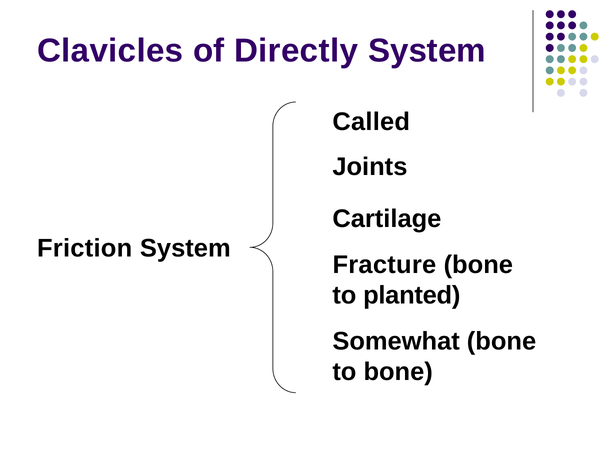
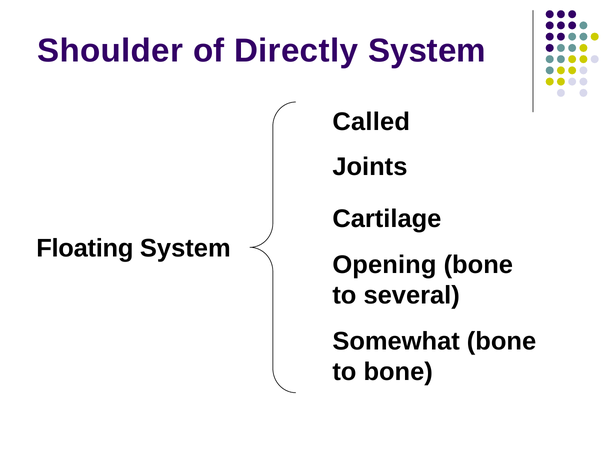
Clavicles: Clavicles -> Shoulder (110, 51)
Friction: Friction -> Floating (85, 249)
Fracture: Fracture -> Opening (384, 265)
planted: planted -> several (412, 295)
